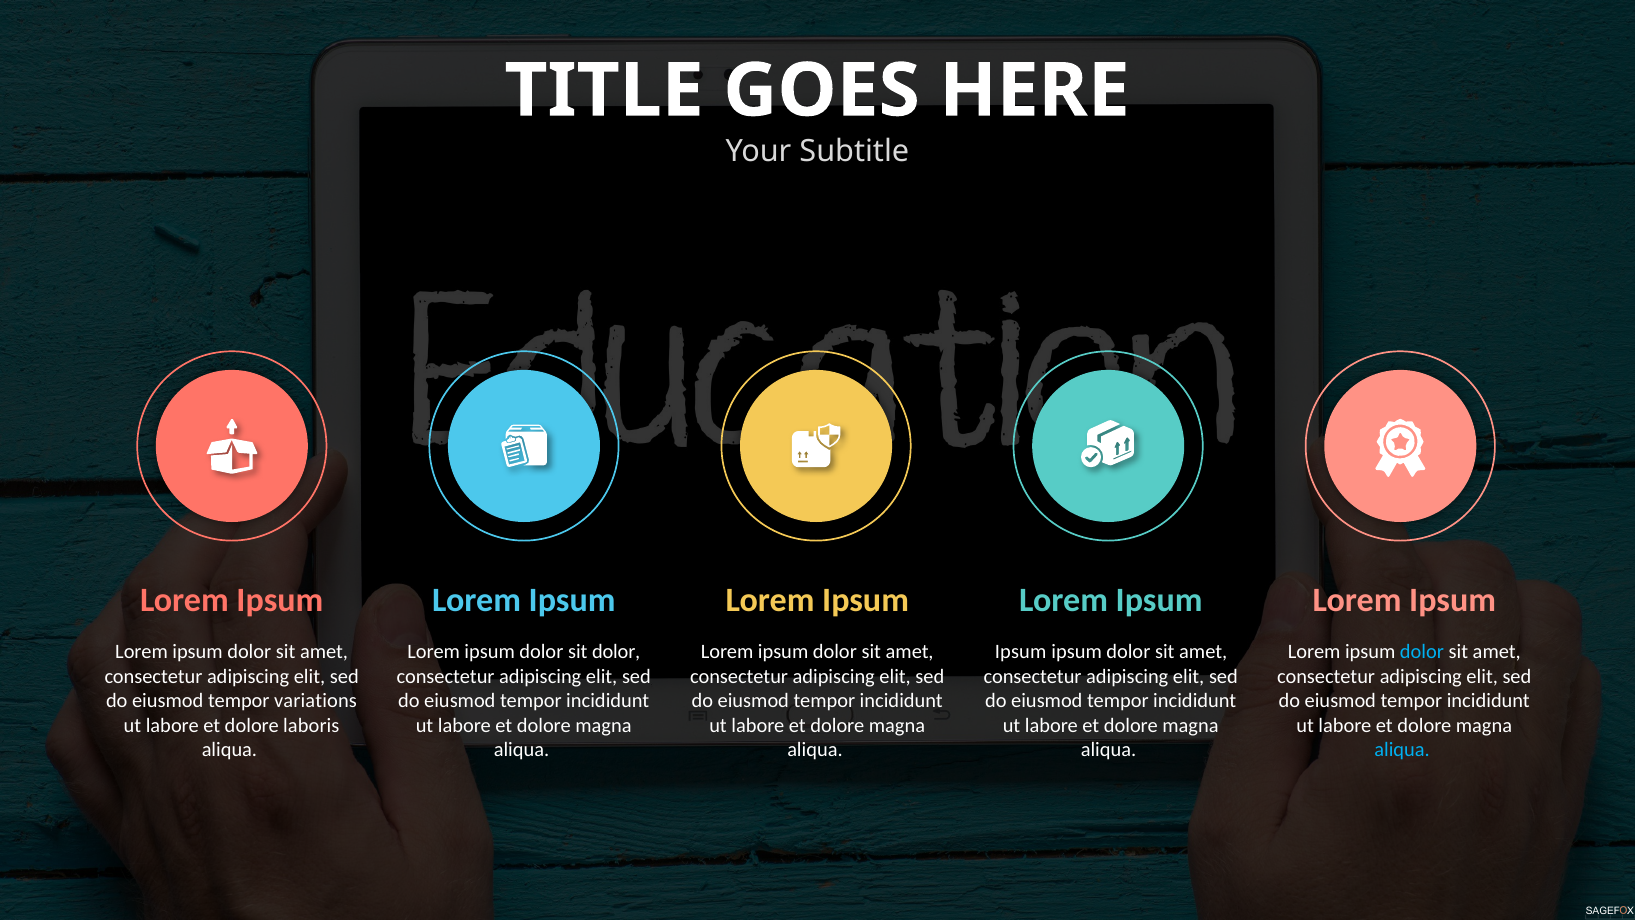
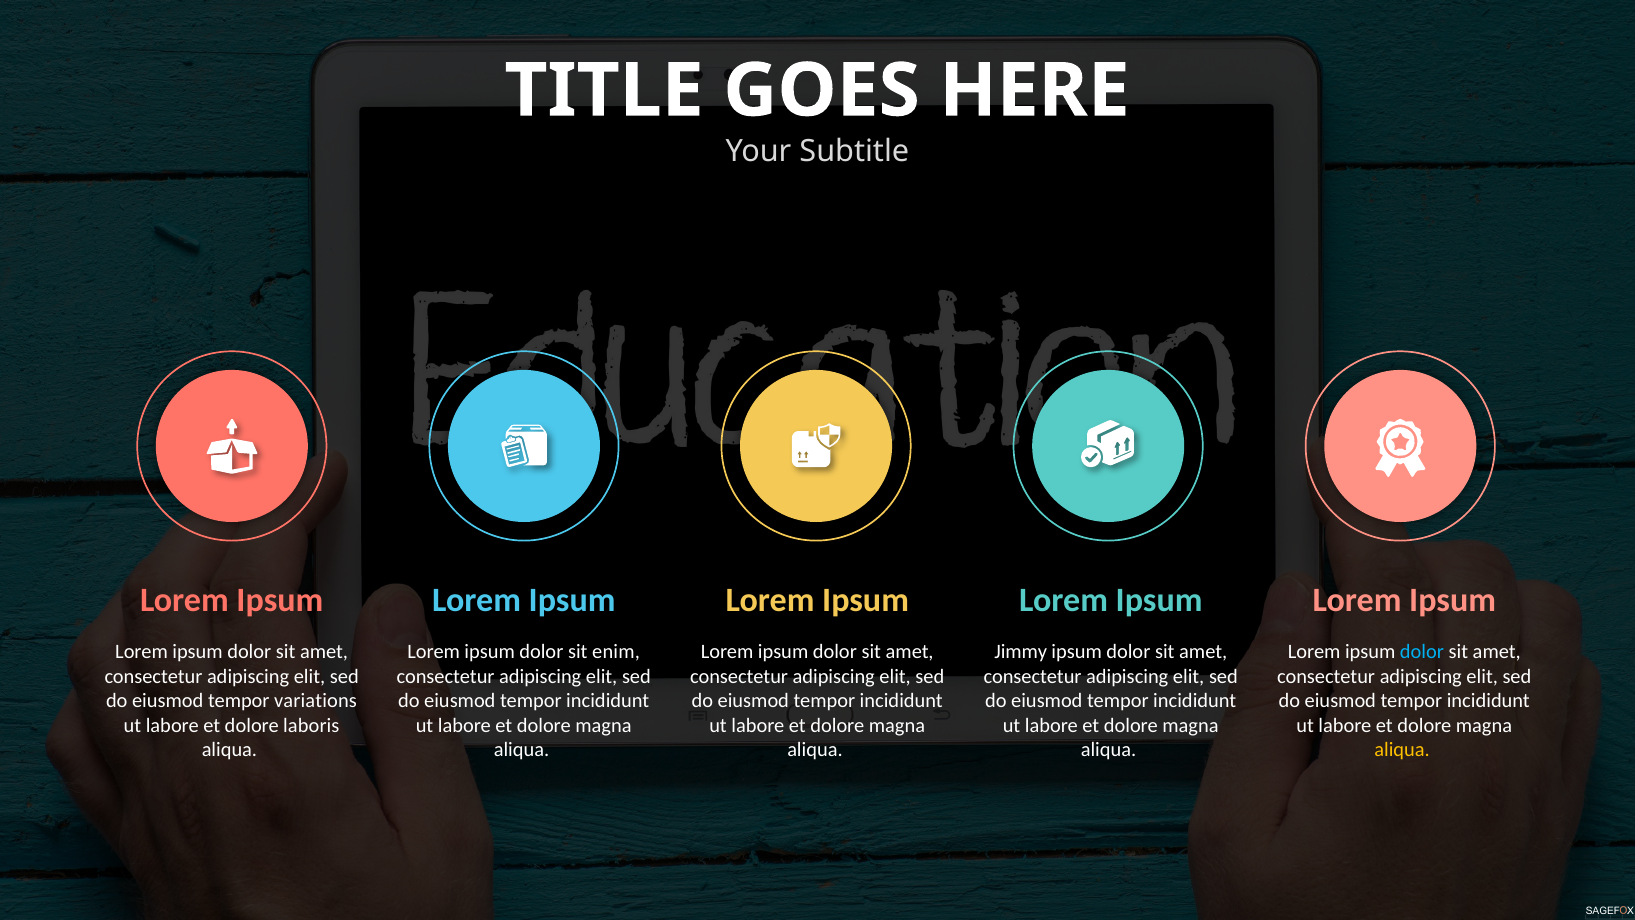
sit dolor: dolor -> enim (616, 652)
Ipsum: Ipsum -> Jimmy (1021, 652)
aliqua colour: light blue -> yellow (1402, 750)
